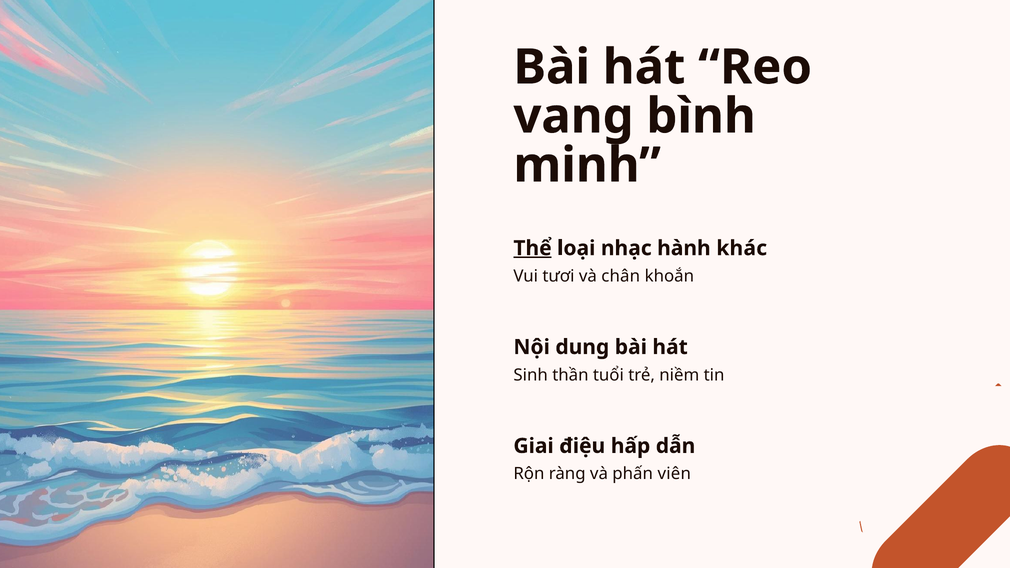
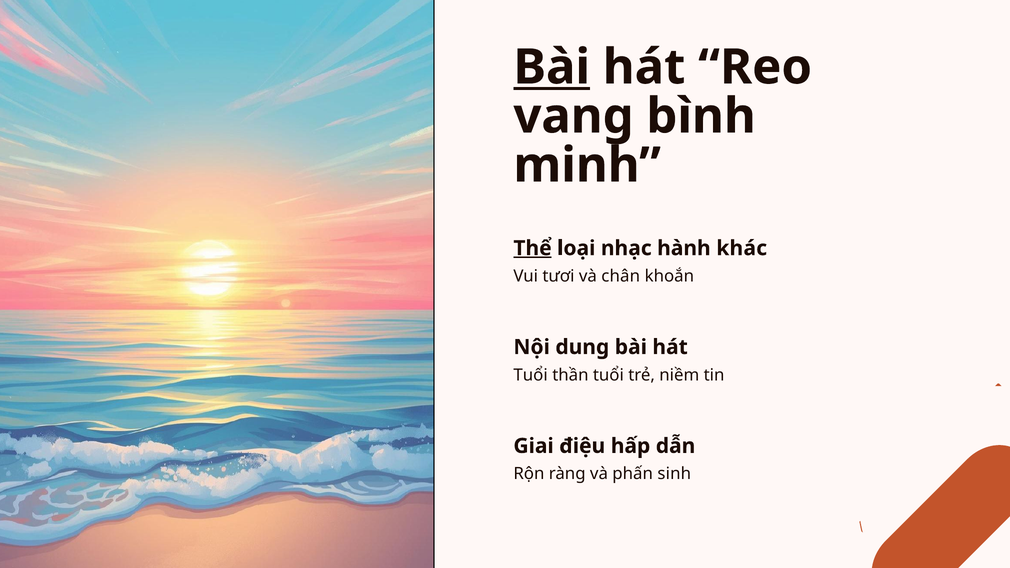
Bài underline: none -> present (552, 67)
Sinh: Sinh -> Tuổi (531, 375)
viên: viên -> sinh (674, 474)
